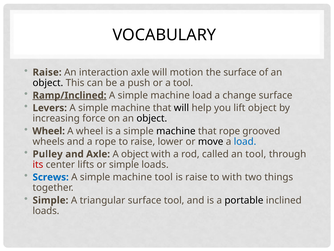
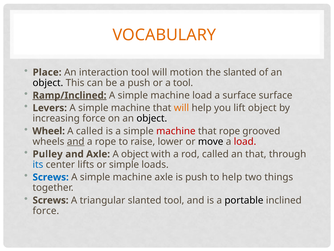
VOCABULARY colour: black -> orange (164, 35)
Raise: Raise -> Place (47, 72)
interaction axle: axle -> tool (140, 72)
the surface: surface -> slanted (240, 72)
a change: change -> surface (239, 95)
will colour: black -> orange (181, 108)
A wheel: wheel -> called (90, 131)
machine colour: black -> red (176, 131)
and underline: none -> present (76, 141)
load colour: blue -> red (245, 141)
an tool: tool -> that (256, 154)
its colour: red -> blue (38, 164)
machine tool: tool -> axle (164, 177)
is raise: raise -> push (196, 177)
to with: with -> help (232, 177)
Simple: Simple -> Screws (51, 200)
triangular surface: surface -> slanted (145, 200)
loads: loads -> force (46, 210)
